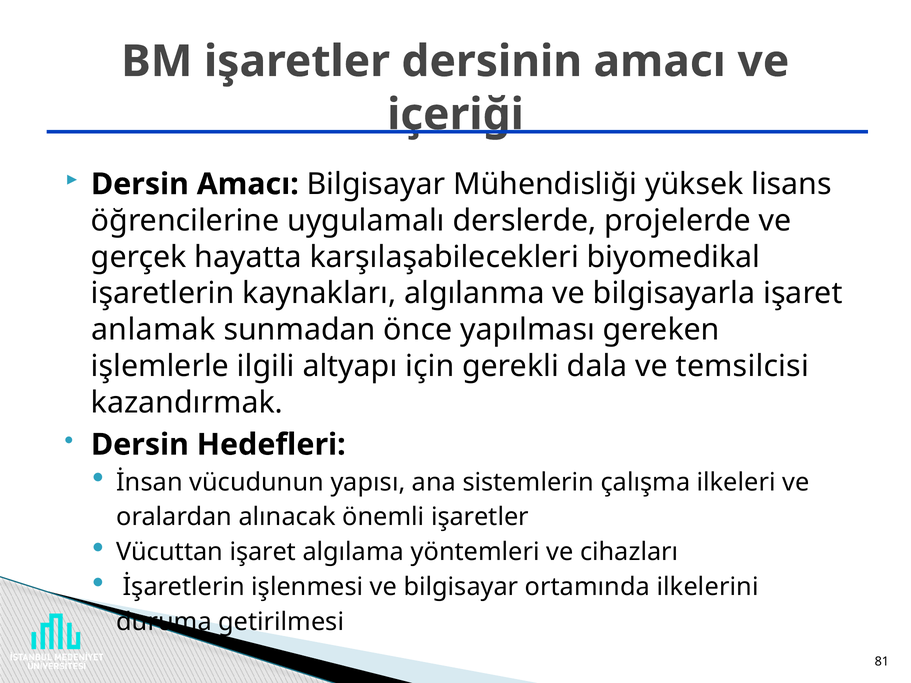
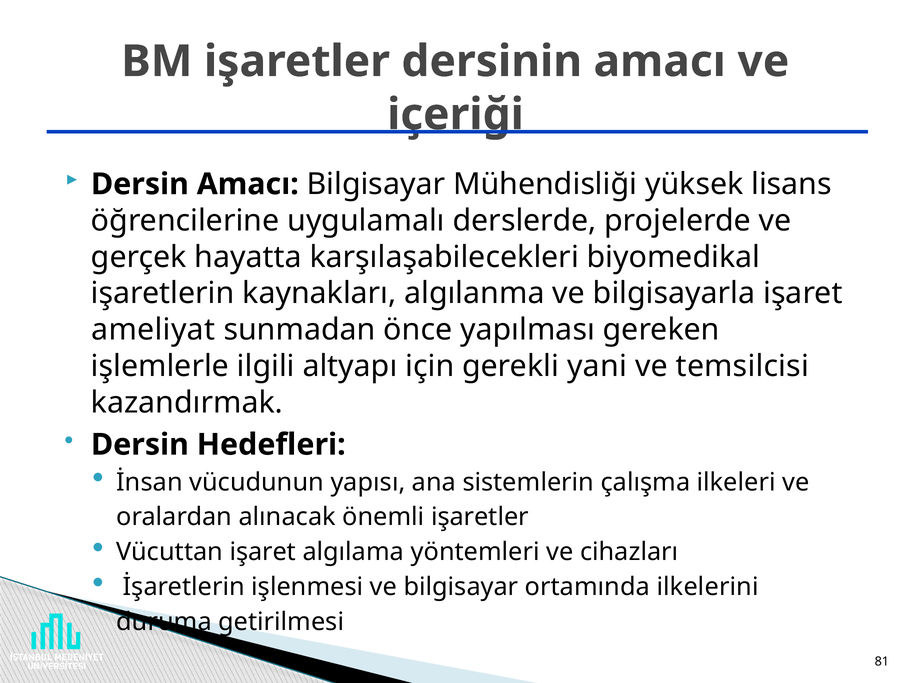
anlamak: anlamak -> ameliyat (153, 330)
dala: dala -> yani (597, 366)
